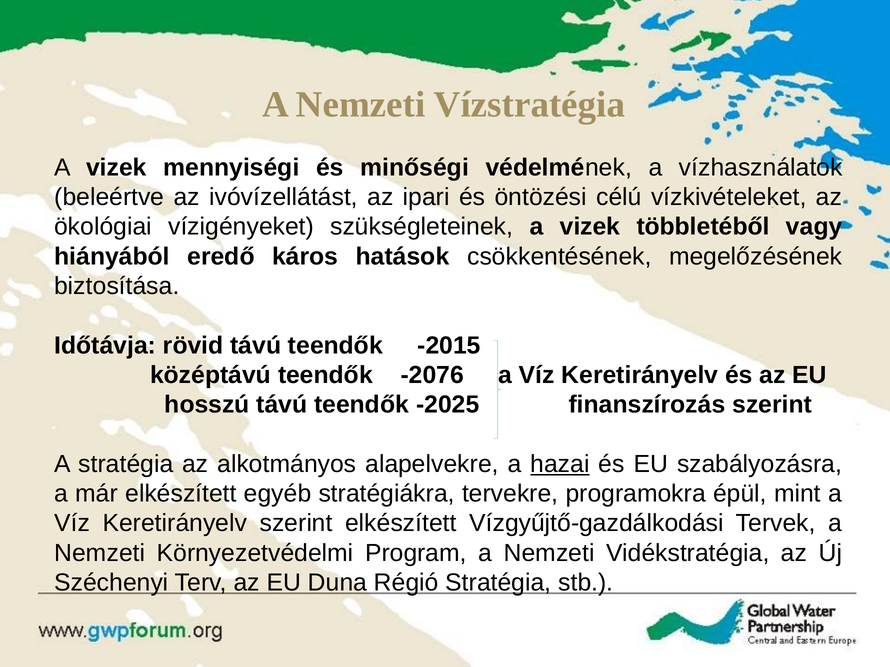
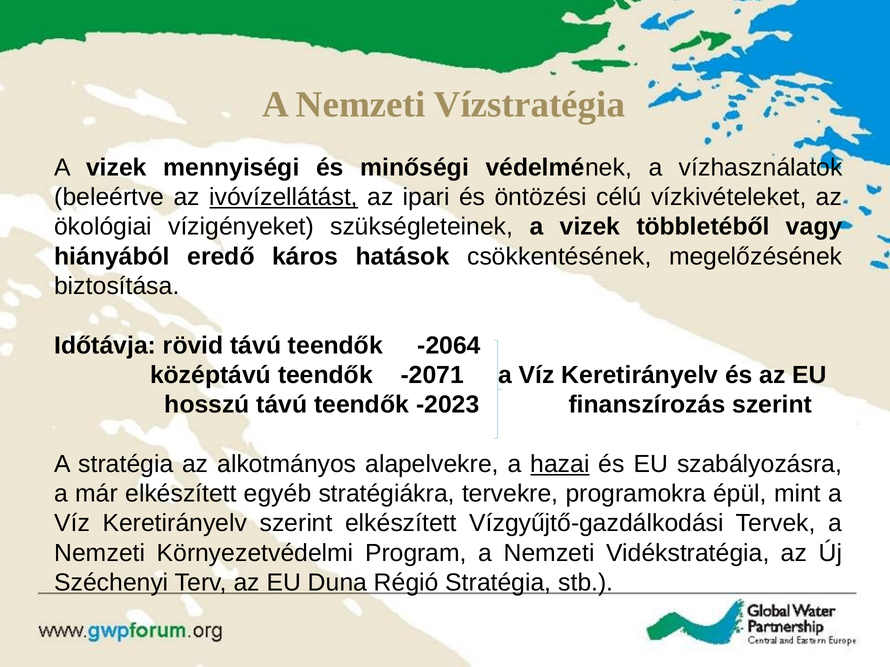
ivóvízellátást underline: none -> present (284, 197)
-2015: -2015 -> -2064 (449, 346)
-2076: -2076 -> -2071 (432, 375)
-2025: -2025 -> -2023 (448, 405)
